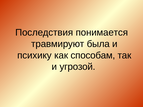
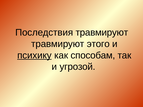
Последствия понимается: понимается -> травмируют (102, 33)
была: была -> этого (98, 44)
психику underline: none -> present (34, 55)
